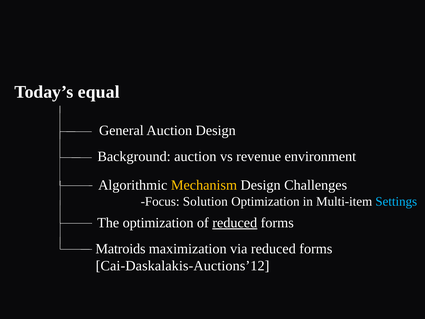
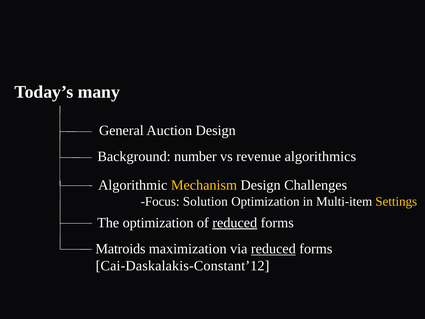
equal: equal -> many (99, 92)
Background auction: auction -> number (195, 156)
environment: environment -> algorithmics (320, 156)
Settings colour: light blue -> yellow (396, 201)
reduced underline: none -> present (273, 249)
Cai-Daskalakis-Auctions’12: Cai-Daskalakis-Auctions’12 -> Cai-Daskalakis-Constant’12 (183, 266)
